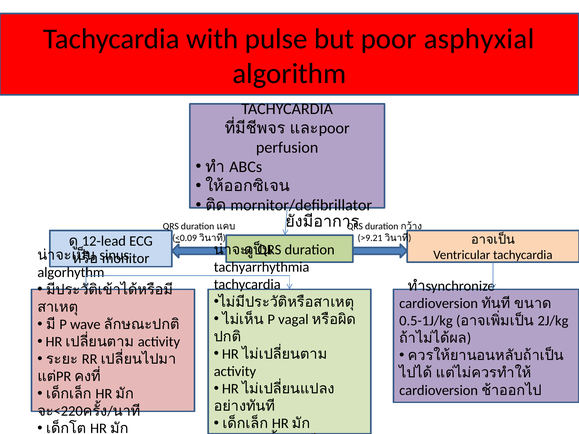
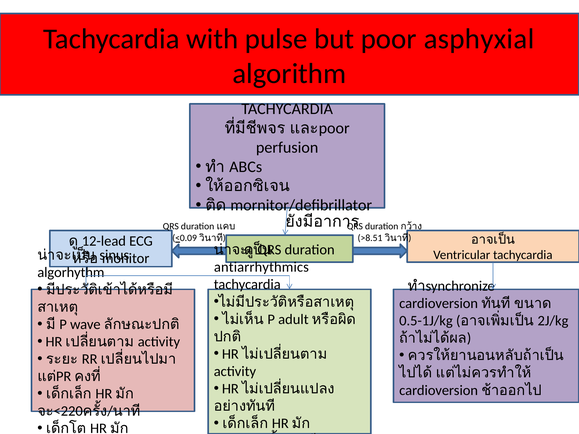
>9.21: >9.21 -> >8.51 (370, 238)
tachyarrhythmia: tachyarrhythmia -> antiarrhythmics (261, 267)
vagal: vagal -> adult (293, 319)
